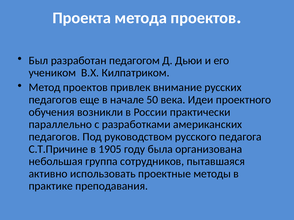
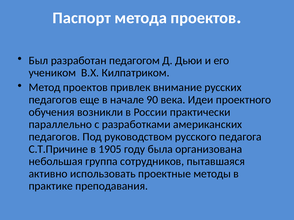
Проекта: Проекта -> Паспорт (82, 18)
50: 50 -> 90 (152, 100)
